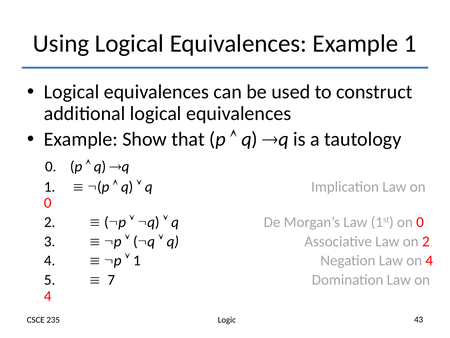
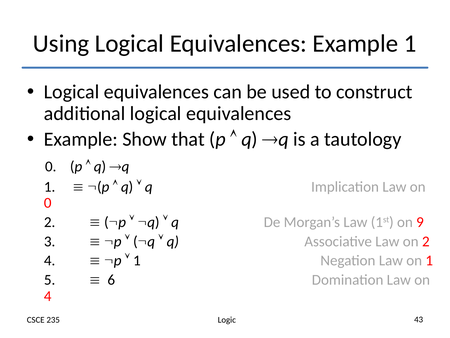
1st on 0: 0 -> 9 (420, 222)
Negation Law on 4: 4 -> 1 (429, 260)
7: 7 -> 6 (111, 279)
